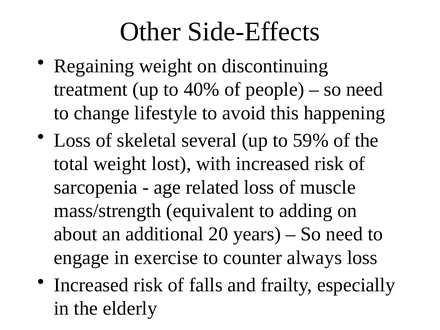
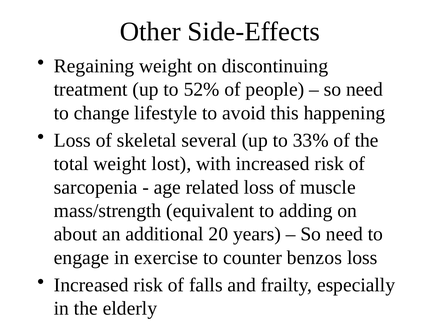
40%: 40% -> 52% (202, 89)
59%: 59% -> 33% (311, 140)
always: always -> benzos (314, 258)
